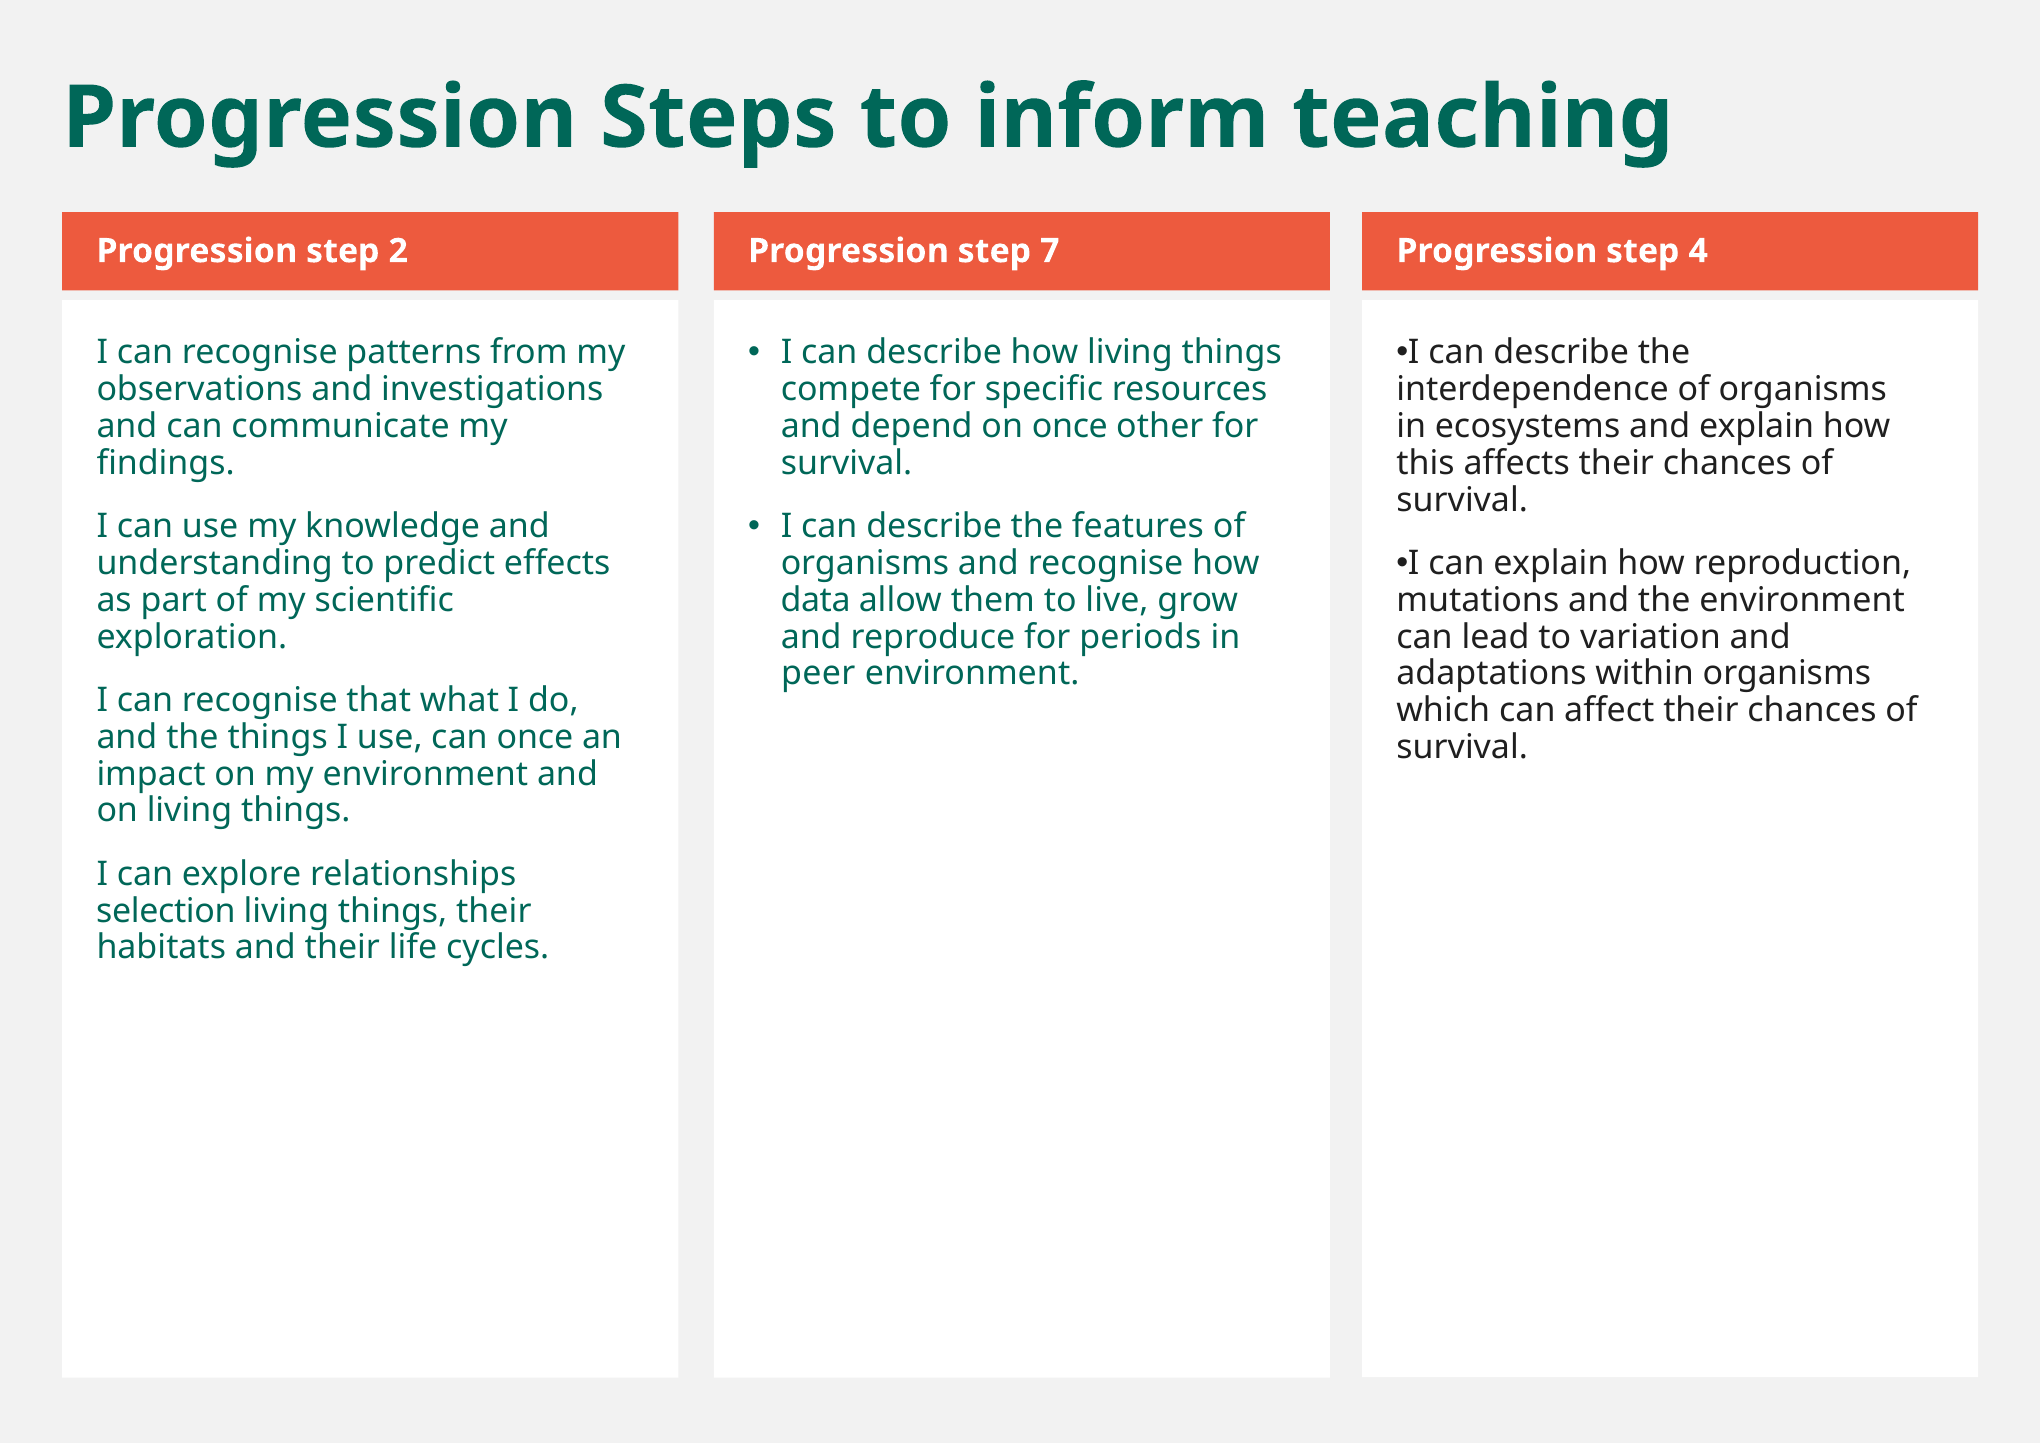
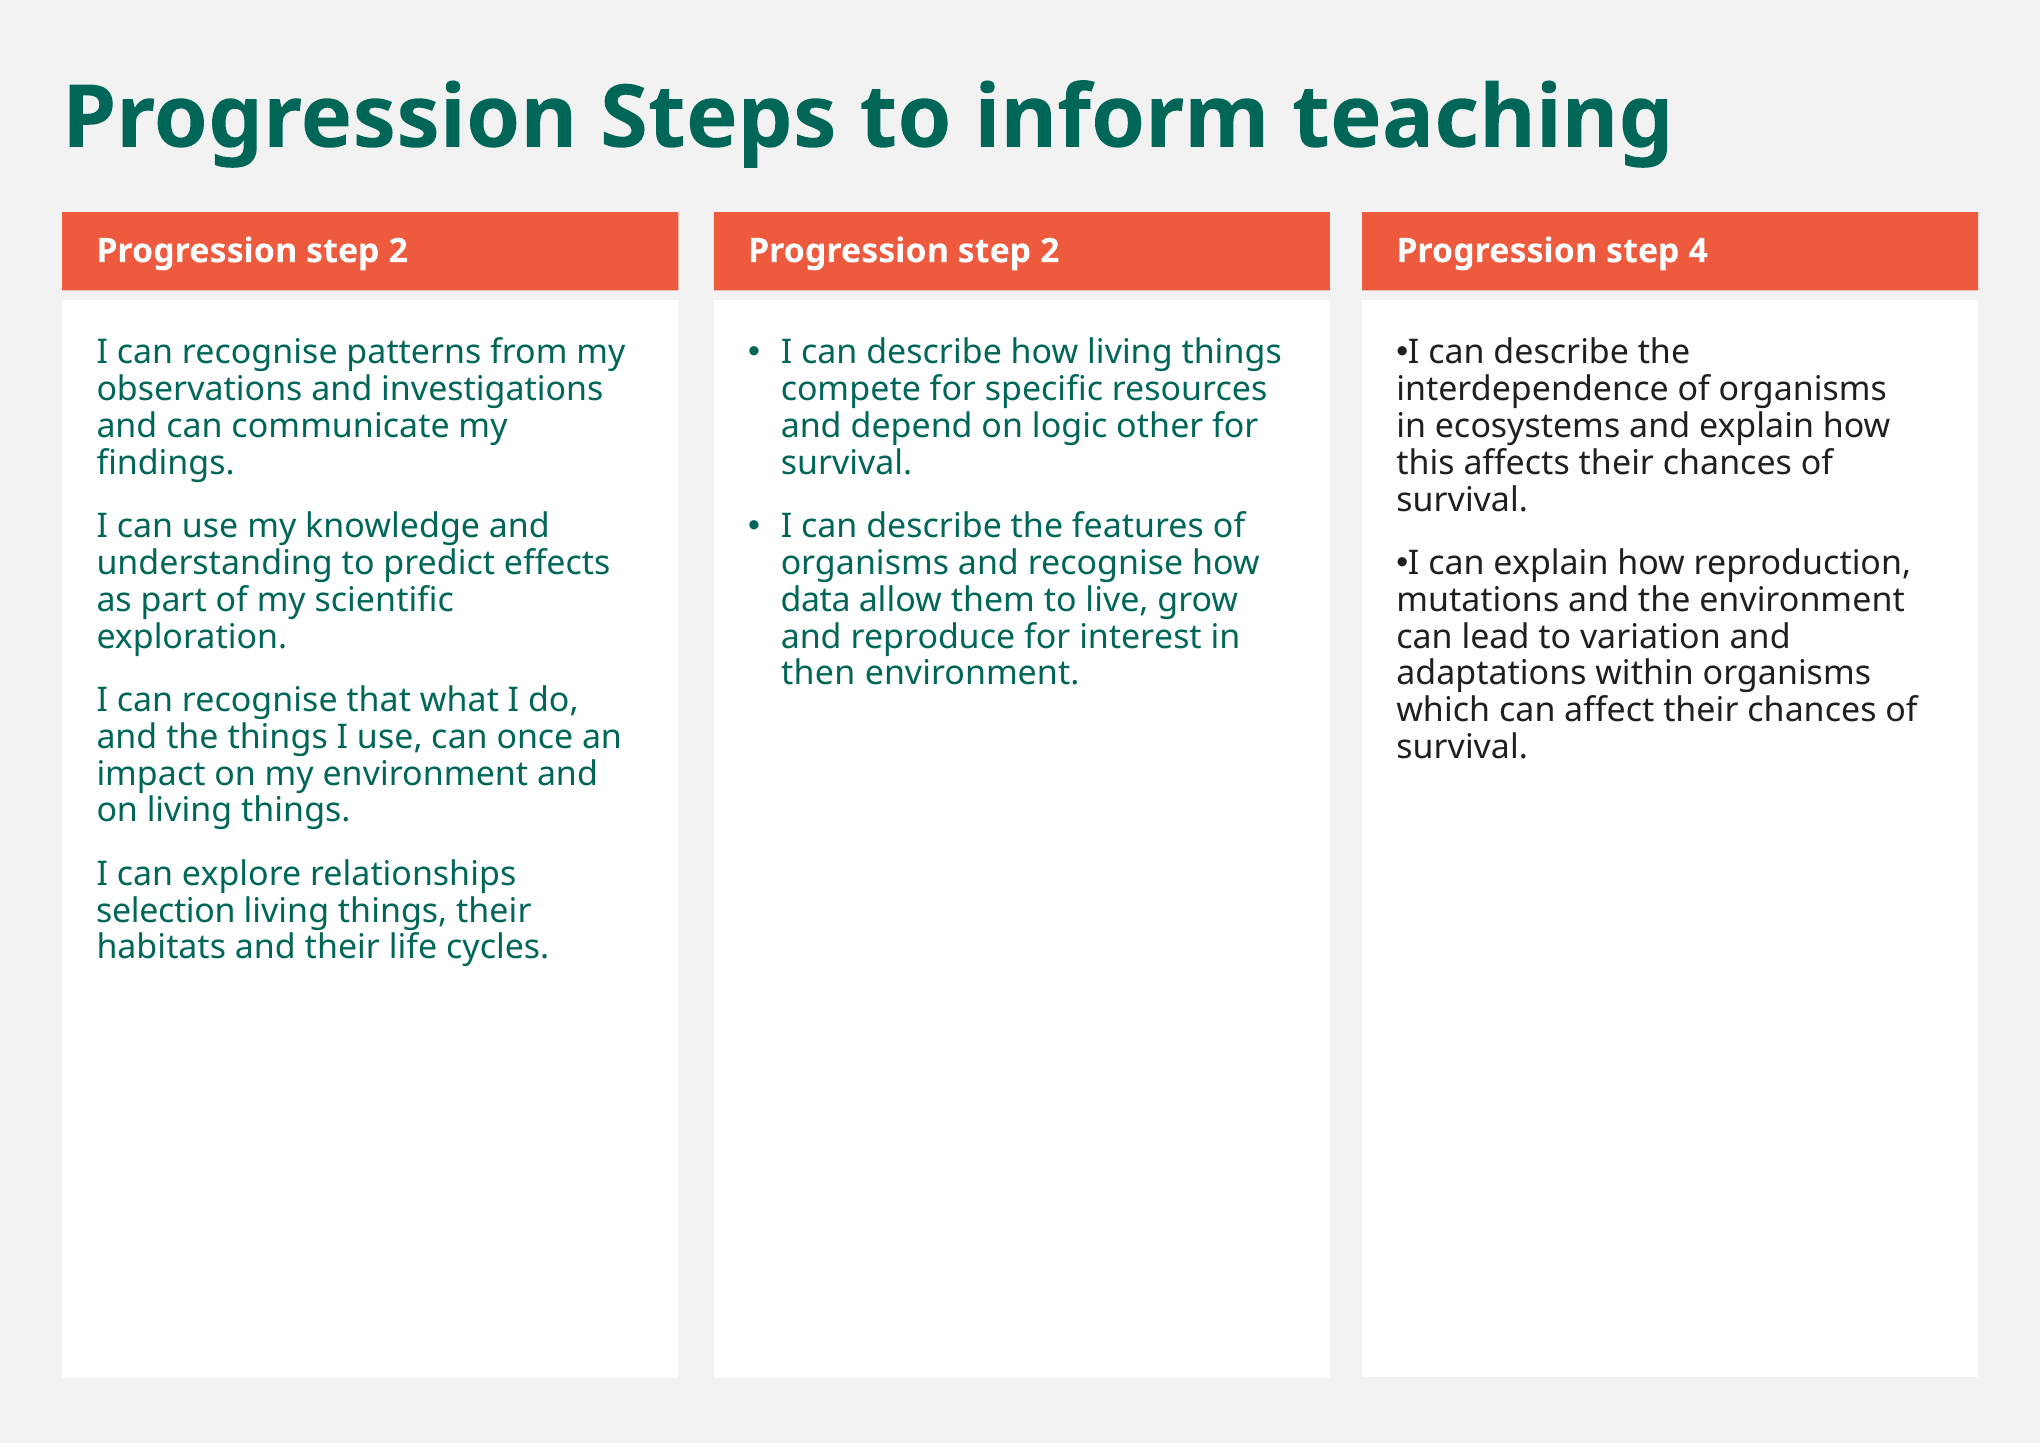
7: 7 -> 2 (1050, 251)
on once: once -> logic (1070, 426)
periods: periods -> interest (1140, 637)
peer: peer -> then (818, 673)
